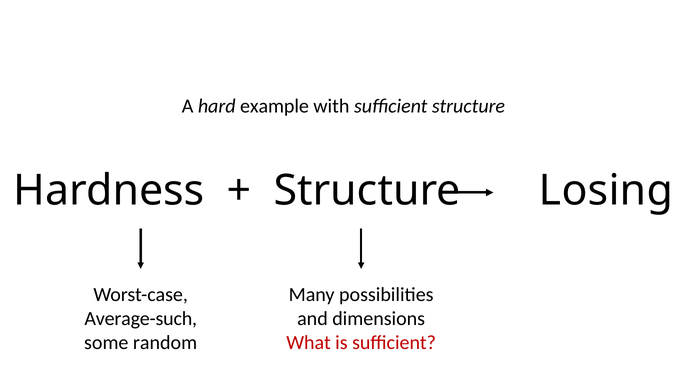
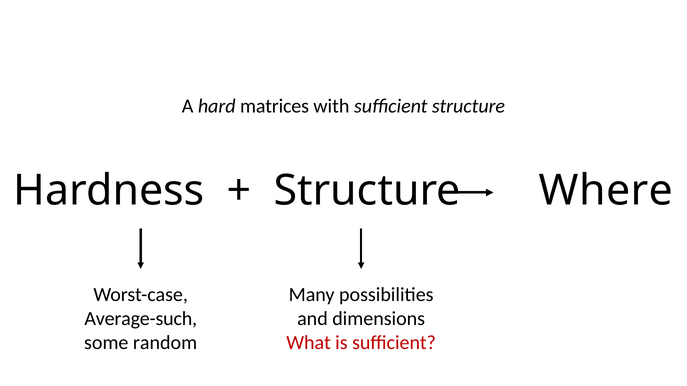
example: example -> matrices (275, 106)
Losing: Losing -> Where (606, 191)
